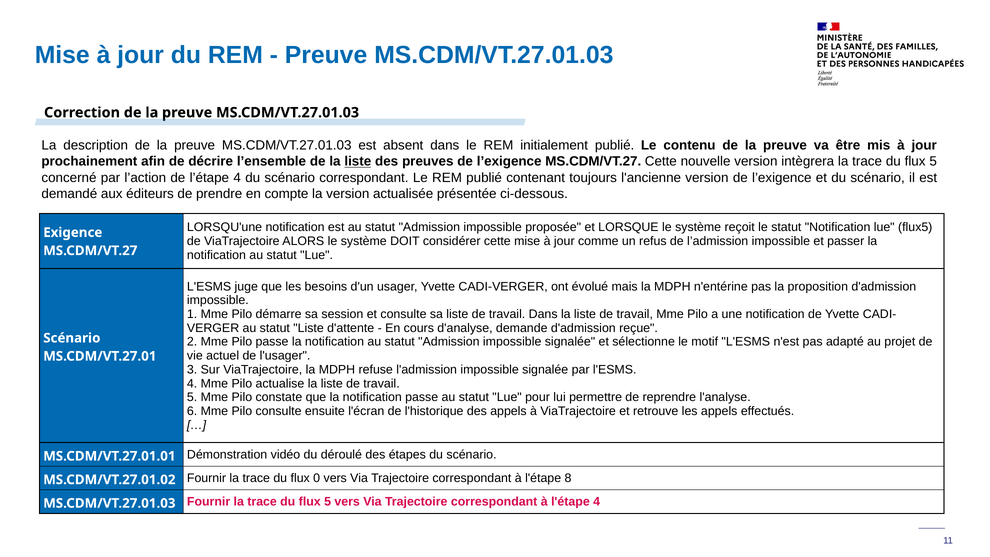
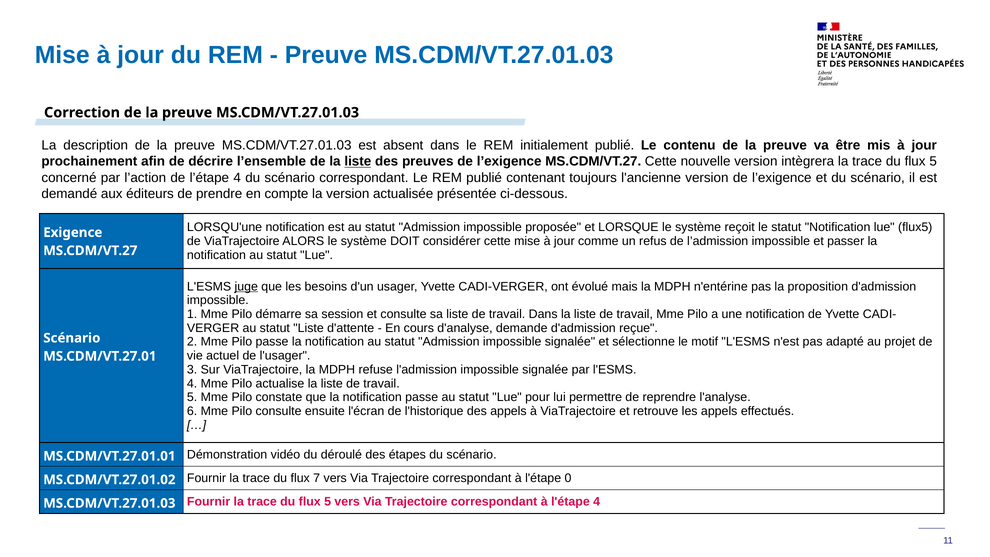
juge underline: none -> present (246, 286)
0: 0 -> 7 (317, 478)
8: 8 -> 0 (568, 478)
